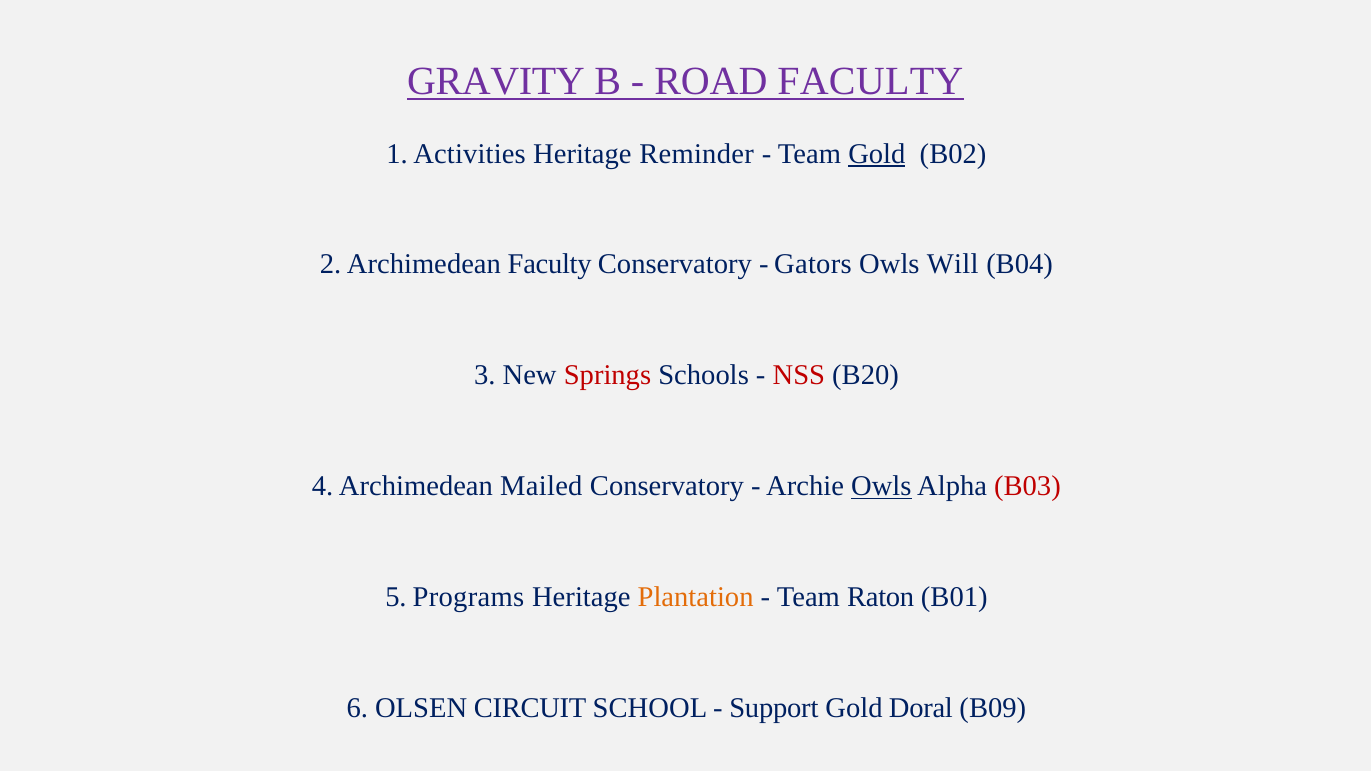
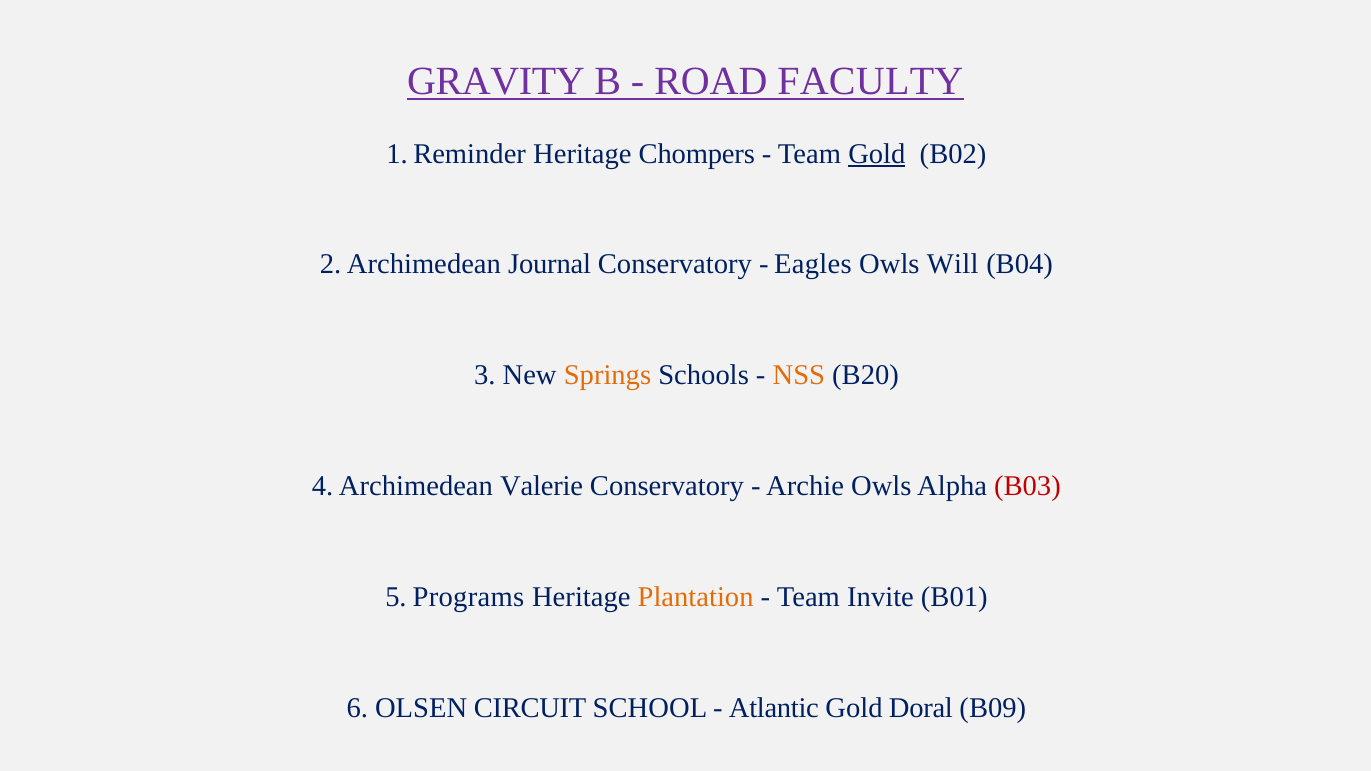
Activities: Activities -> Reminder (470, 154)
Reminder: Reminder -> Chompers (697, 154)
Archimedean Faculty: Faculty -> Journal (550, 265)
Gators: Gators -> Eagles (813, 265)
Springs colour: red -> orange (607, 375)
NSS colour: red -> orange (799, 375)
Mailed: Mailed -> Valerie (542, 486)
Owls underline: present -> none (881, 486)
Raton: Raton -> Invite (881, 597)
Support: Support -> Atlantic (774, 708)
